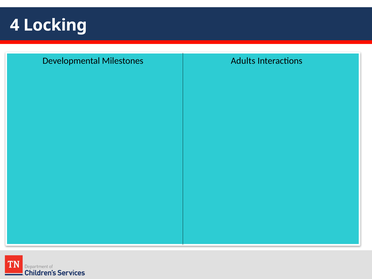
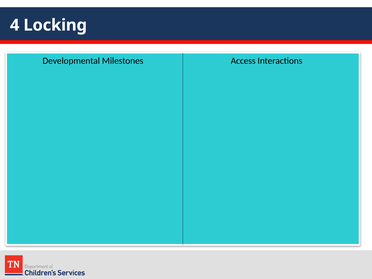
Adults: Adults -> Access (243, 61)
